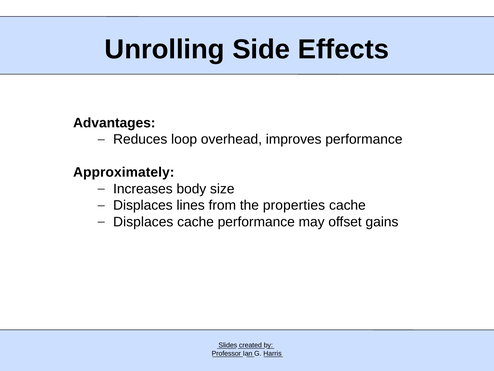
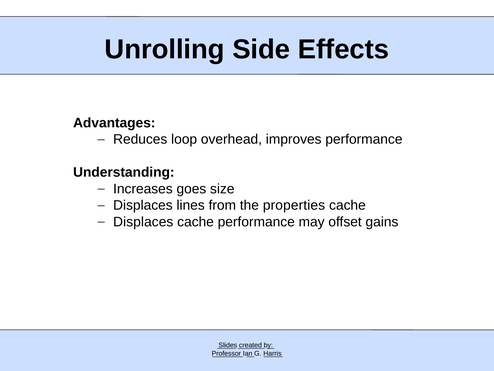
Approximately: Approximately -> Understanding (124, 172)
body: body -> goes (191, 189)
